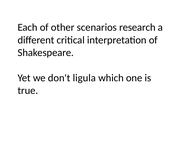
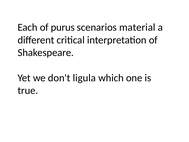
other: other -> purus (63, 27)
research: research -> material (137, 27)
